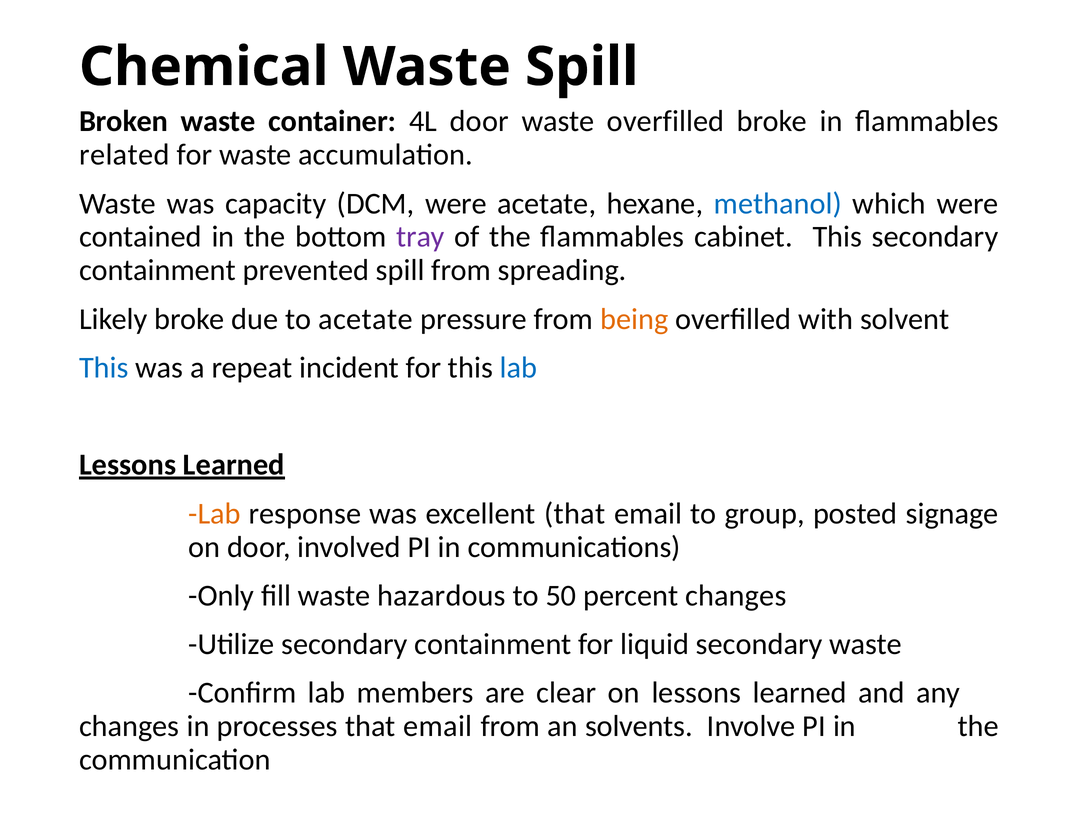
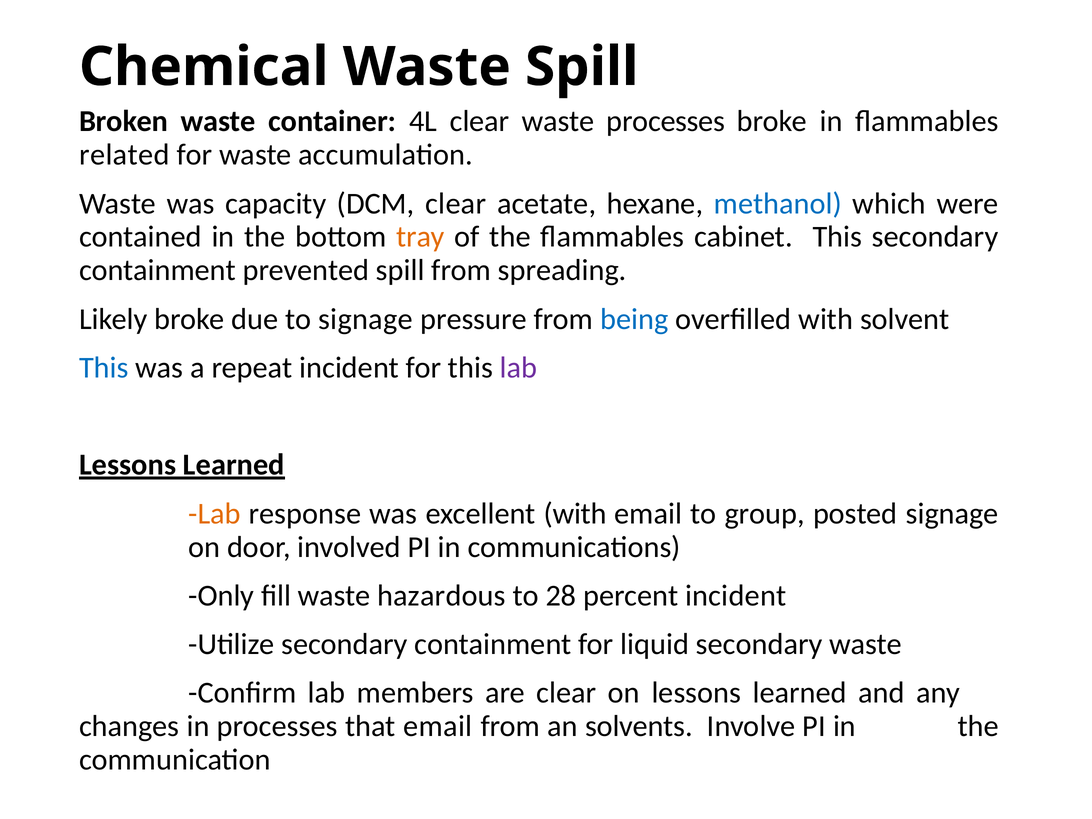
4L door: door -> clear (480, 121)
waste overfilled: overfilled -> processes (666, 121)
DCM were: were -> clear (456, 204)
tray colour: purple -> orange (421, 237)
to acetate: acetate -> signage (366, 319)
being colour: orange -> blue (634, 319)
lab colour: blue -> purple (519, 368)
excellent that: that -> with (575, 514)
50: 50 -> 28 (561, 596)
percent changes: changes -> incident (736, 596)
